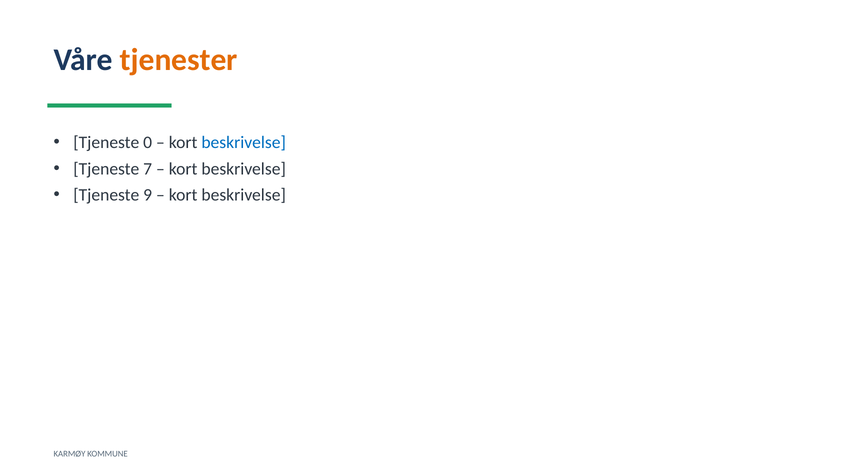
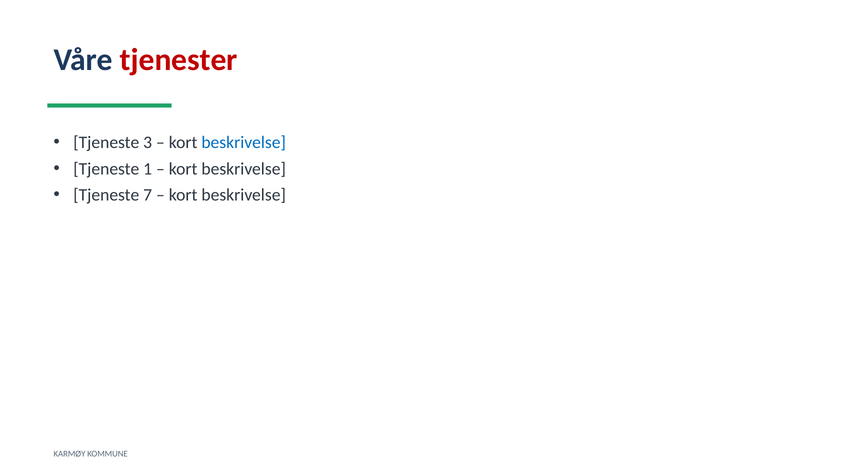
tjenester colour: orange -> red (179, 60)
0: 0 -> 3 (148, 143)
7: 7 -> 1 (148, 169)
9: 9 -> 7 (148, 195)
